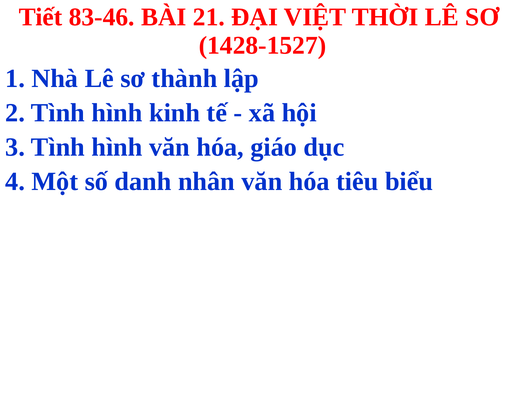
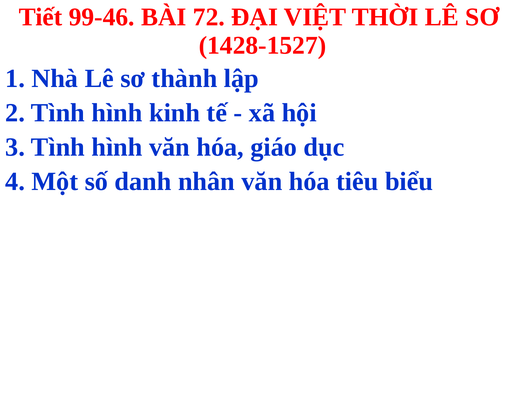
83-46: 83-46 -> 99-46 (102, 17)
21: 21 -> 72 (209, 17)
